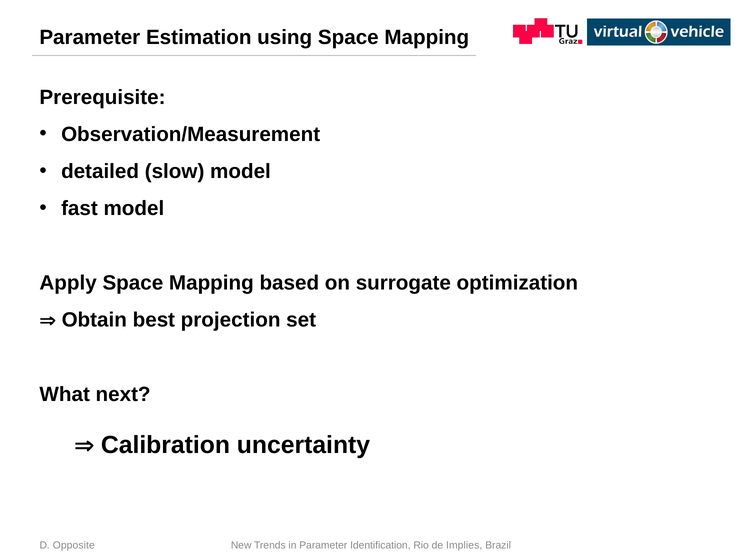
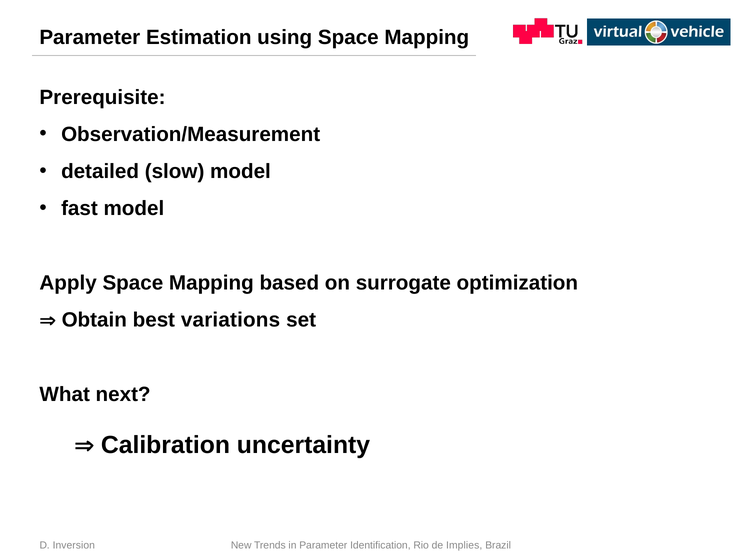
projection: projection -> variations (231, 320)
Opposite: Opposite -> Inversion (74, 545)
